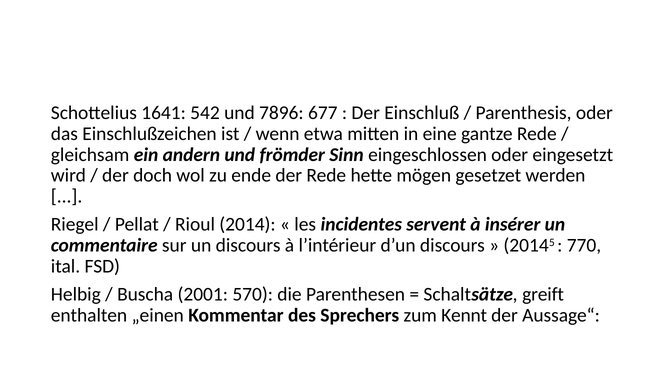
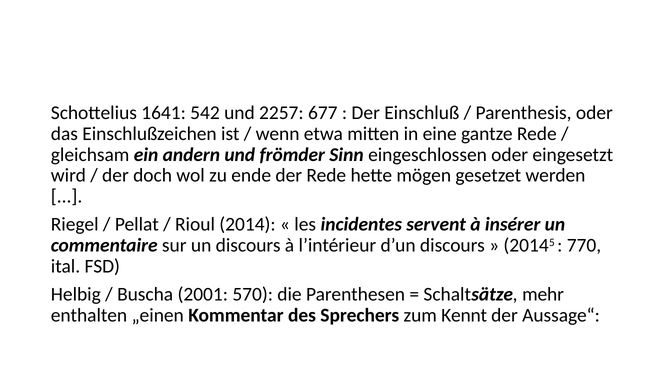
7896: 7896 -> 2257 (281, 113)
greift: greift -> mehr (543, 294)
